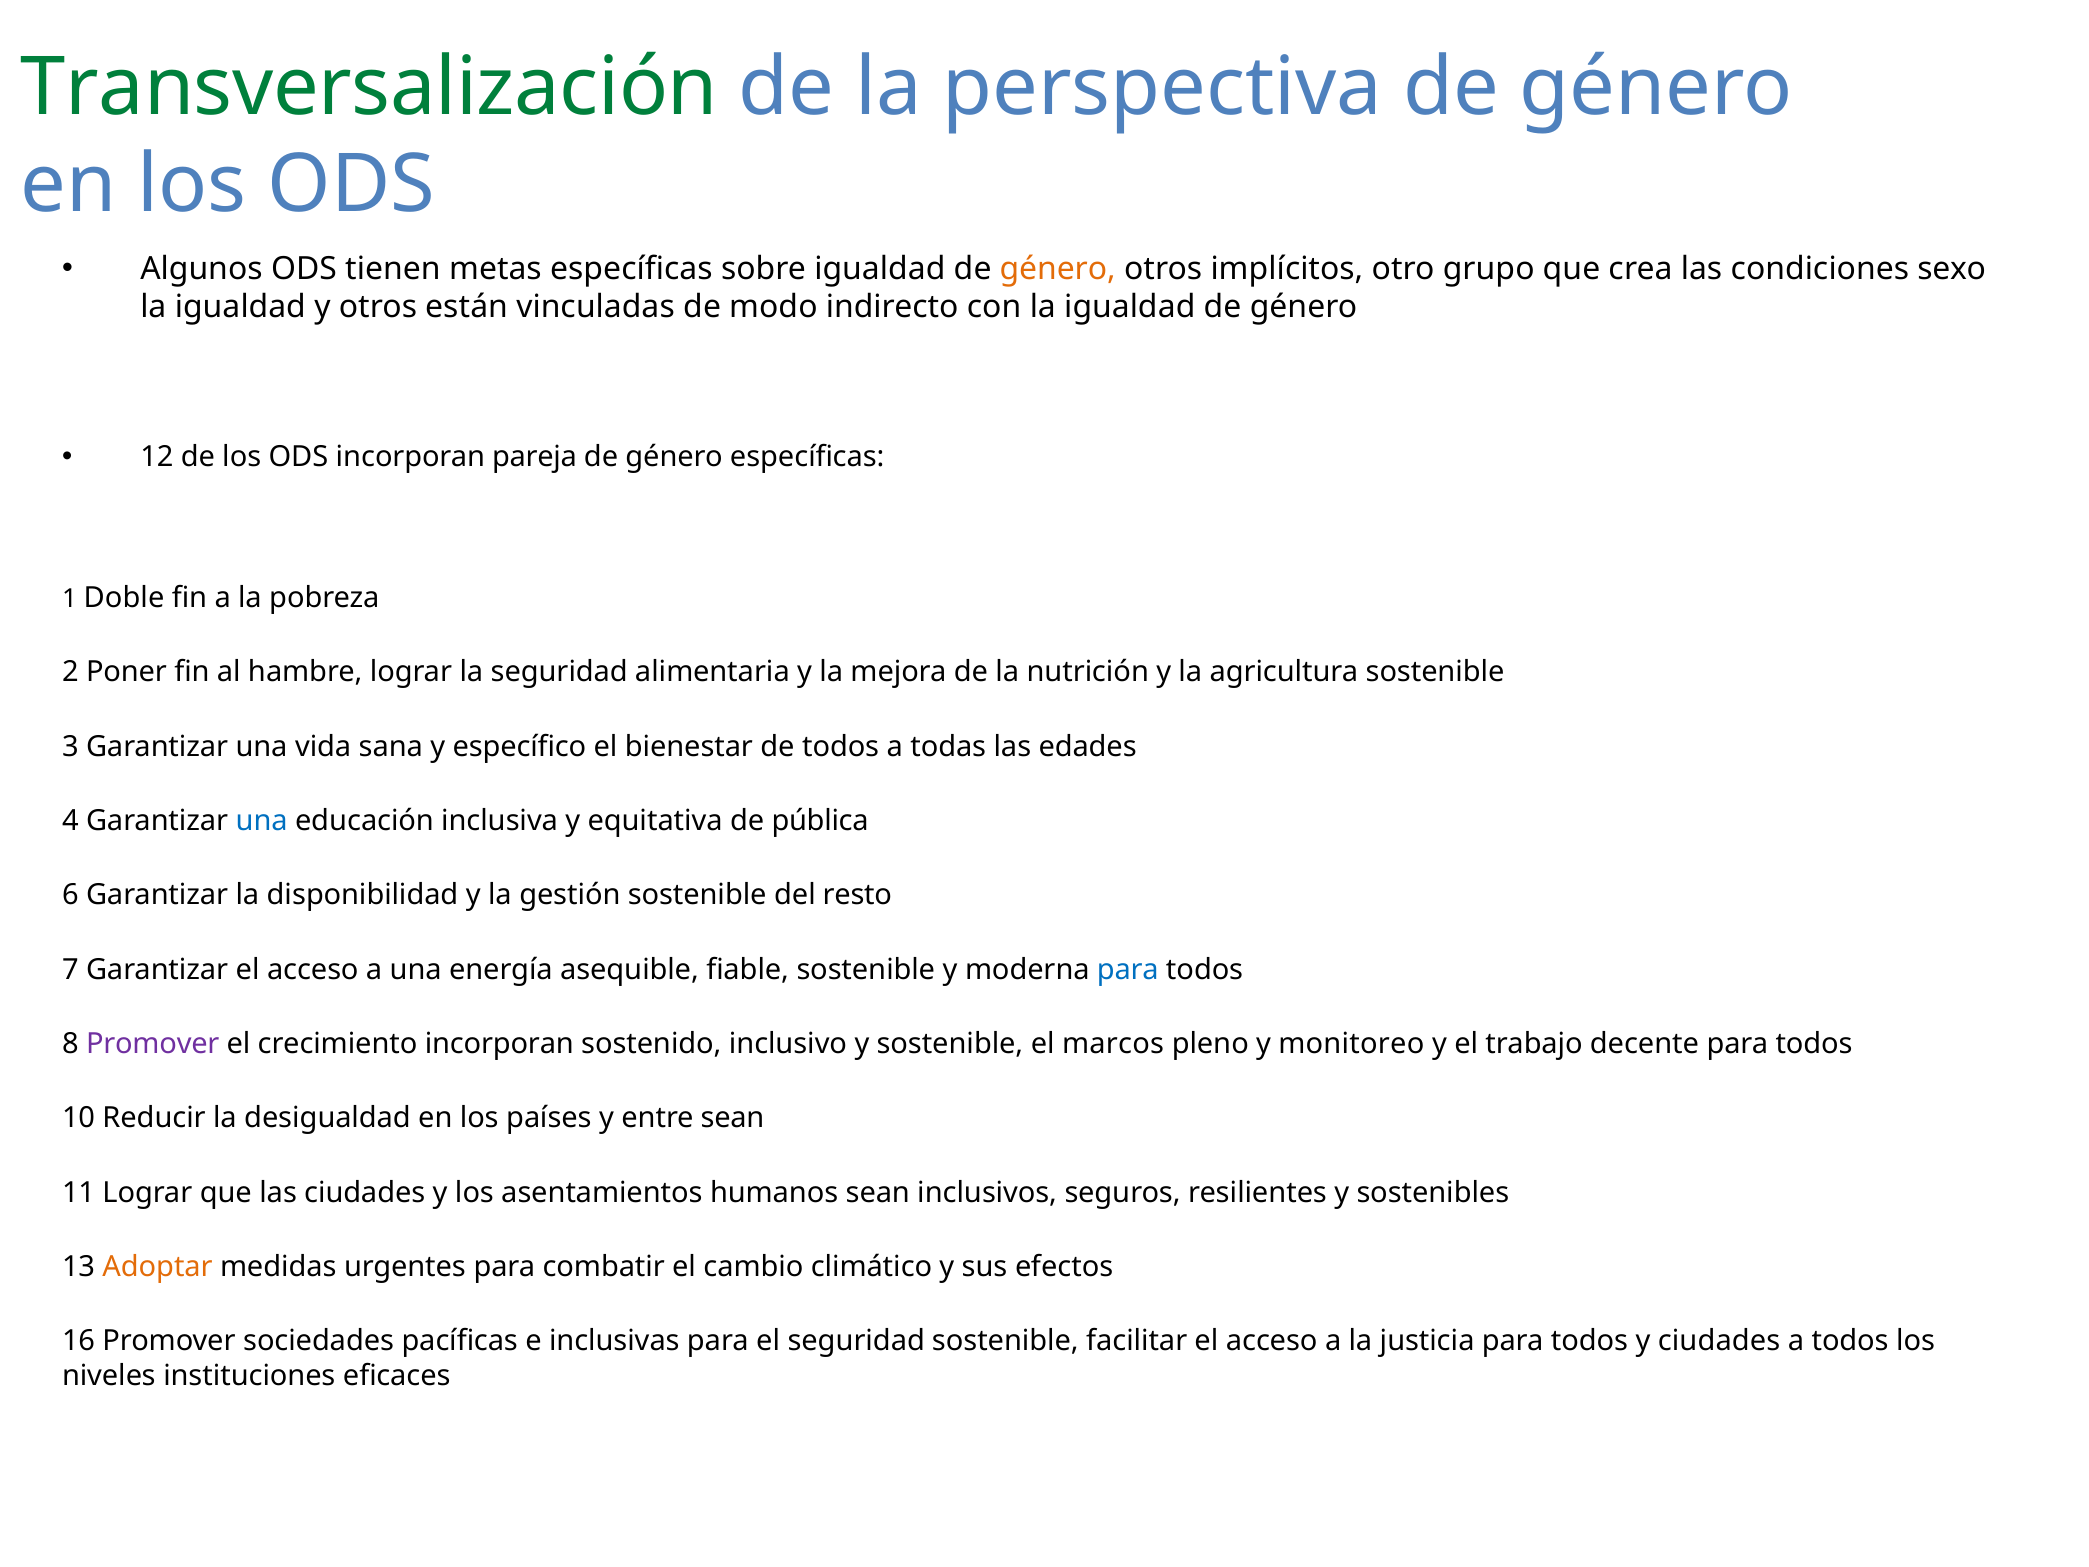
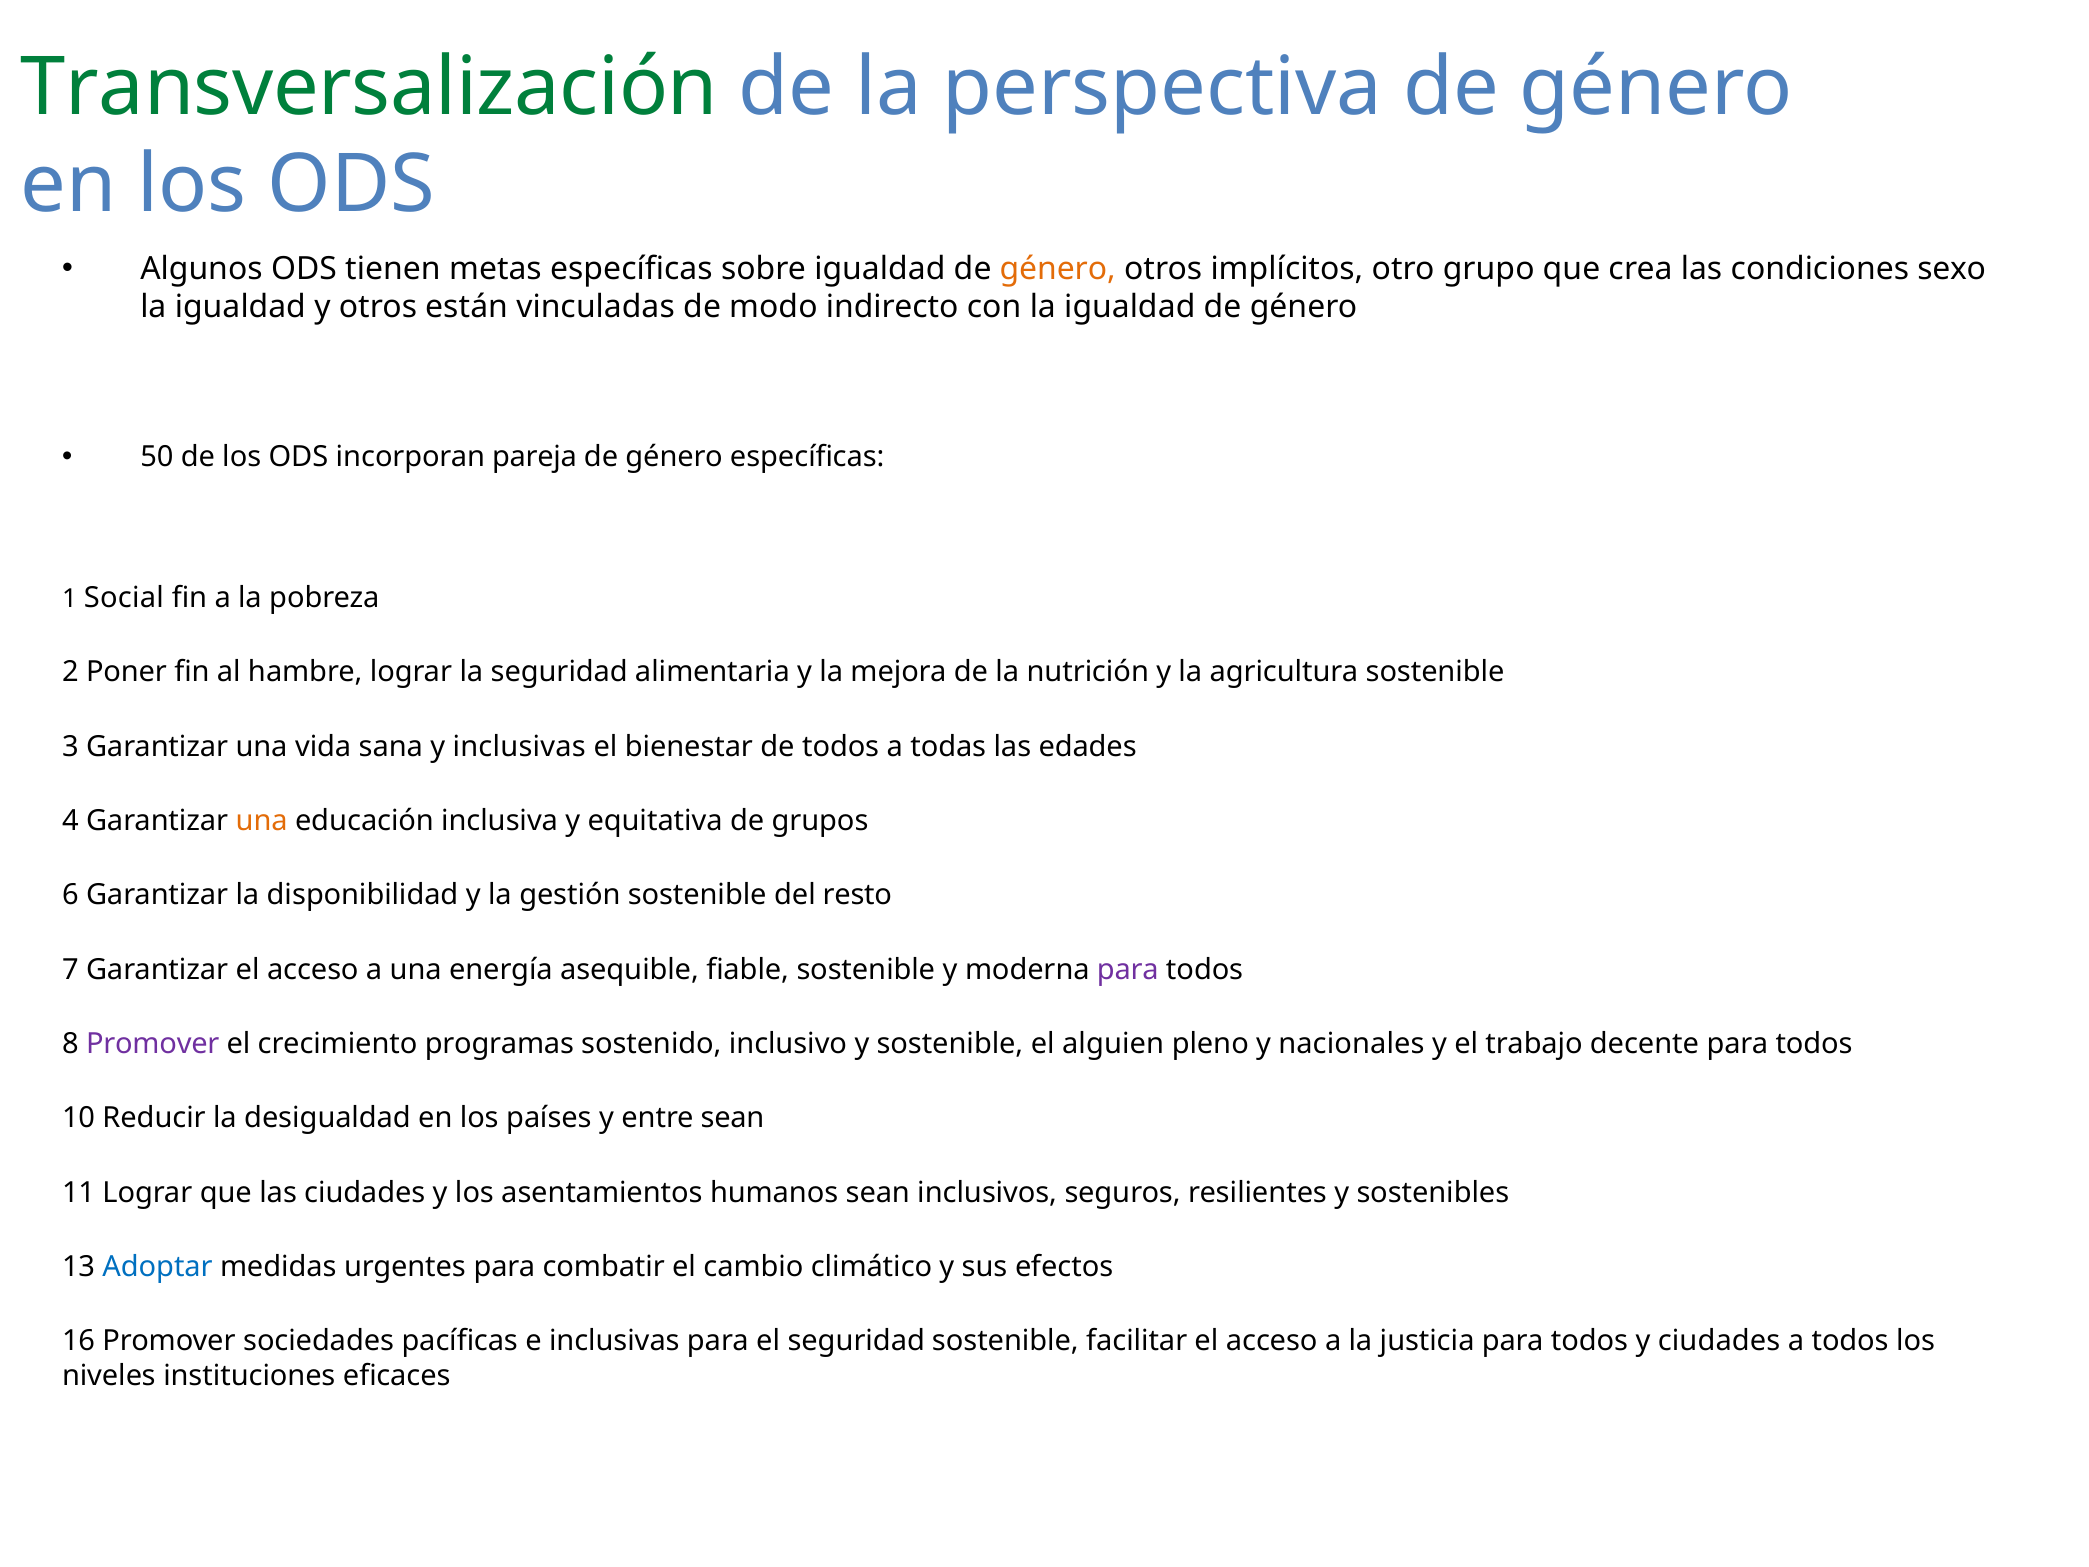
12: 12 -> 50 (157, 457)
Doble: Doble -> Social (124, 598)
y específico: específico -> inclusivas (519, 746)
una colour: blue -> orange (262, 821)
pública: pública -> grupos (820, 821)
para colour: blue -> purple (1128, 969)
crecimiento incorporan: incorporan -> programas (499, 1044)
marcos: marcos -> alguien (1113, 1044)
monitoreo: monitoreo -> nacionales (1351, 1044)
Adoptar colour: orange -> blue (158, 1267)
